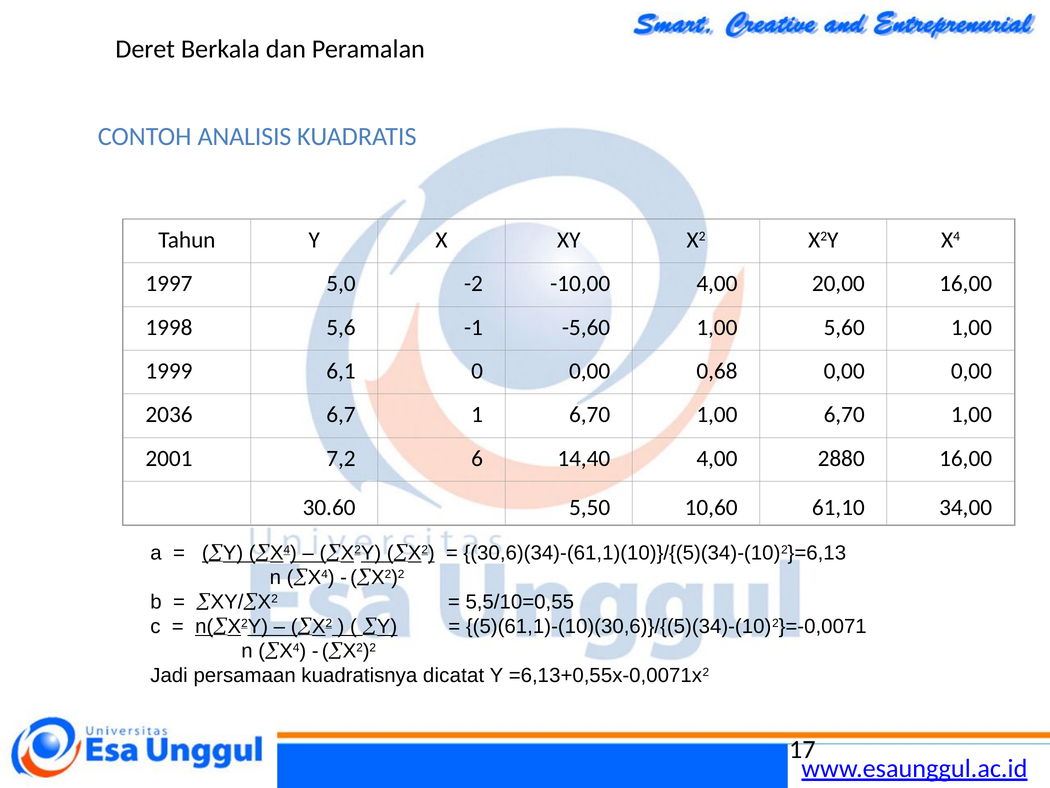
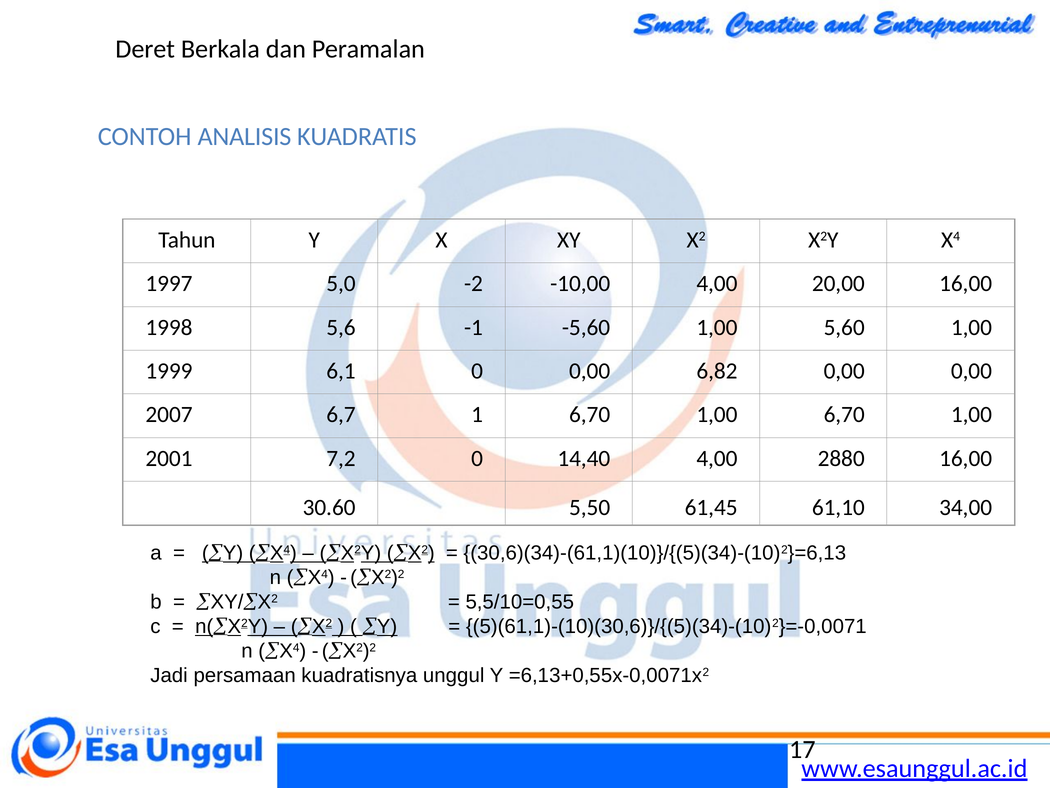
0,68: 0,68 -> 6,82 (717, 371)
2036: 2036 -> 2007 (169, 414)
7,2 6: 6 -> 0 (477, 458)
10,60: 10,60 -> 61,45 (711, 507)
dicatat: dicatat -> unggul (454, 675)
